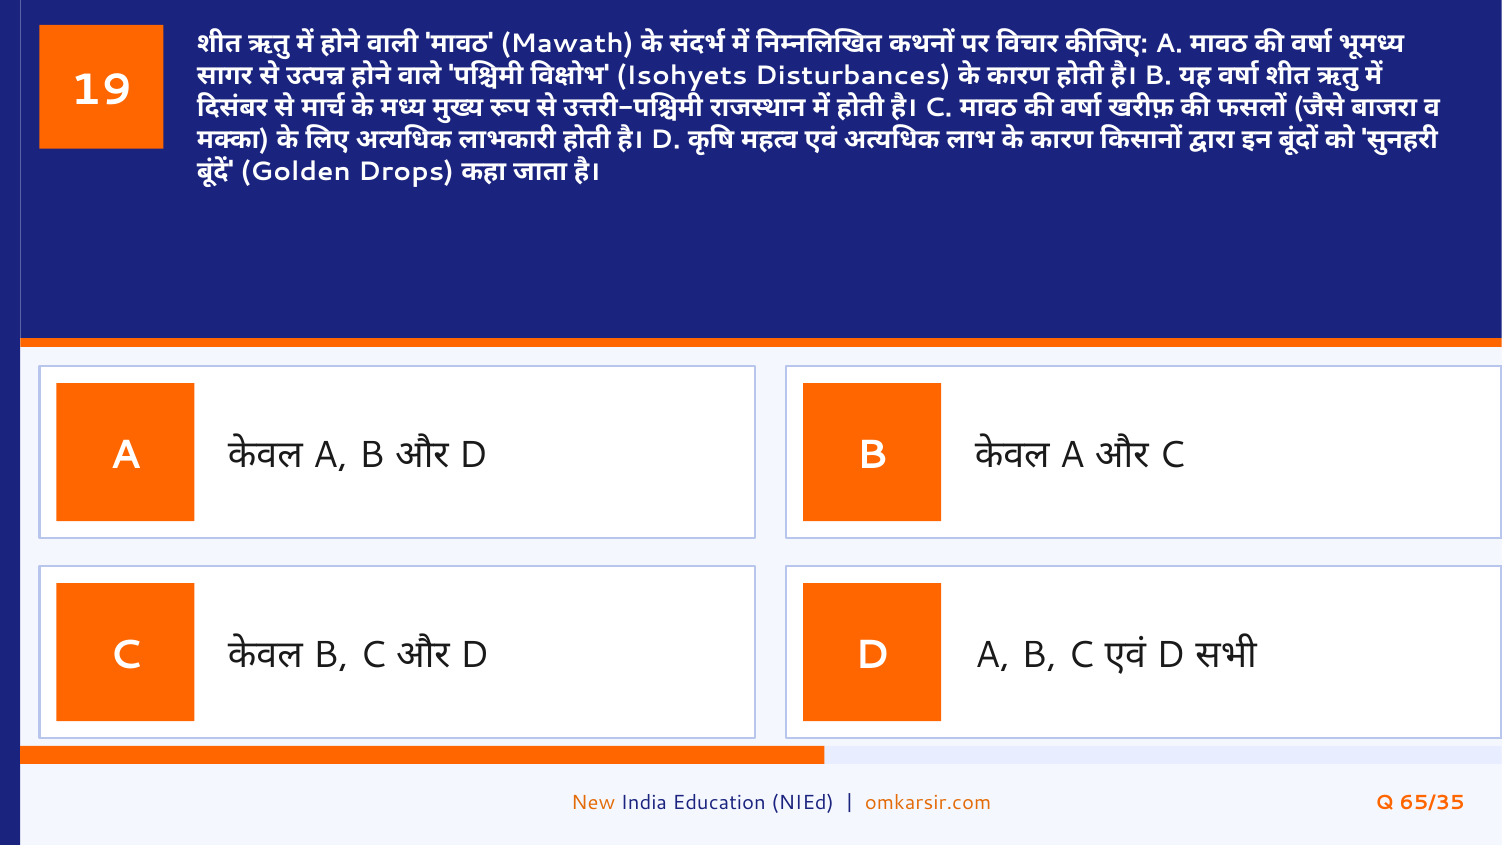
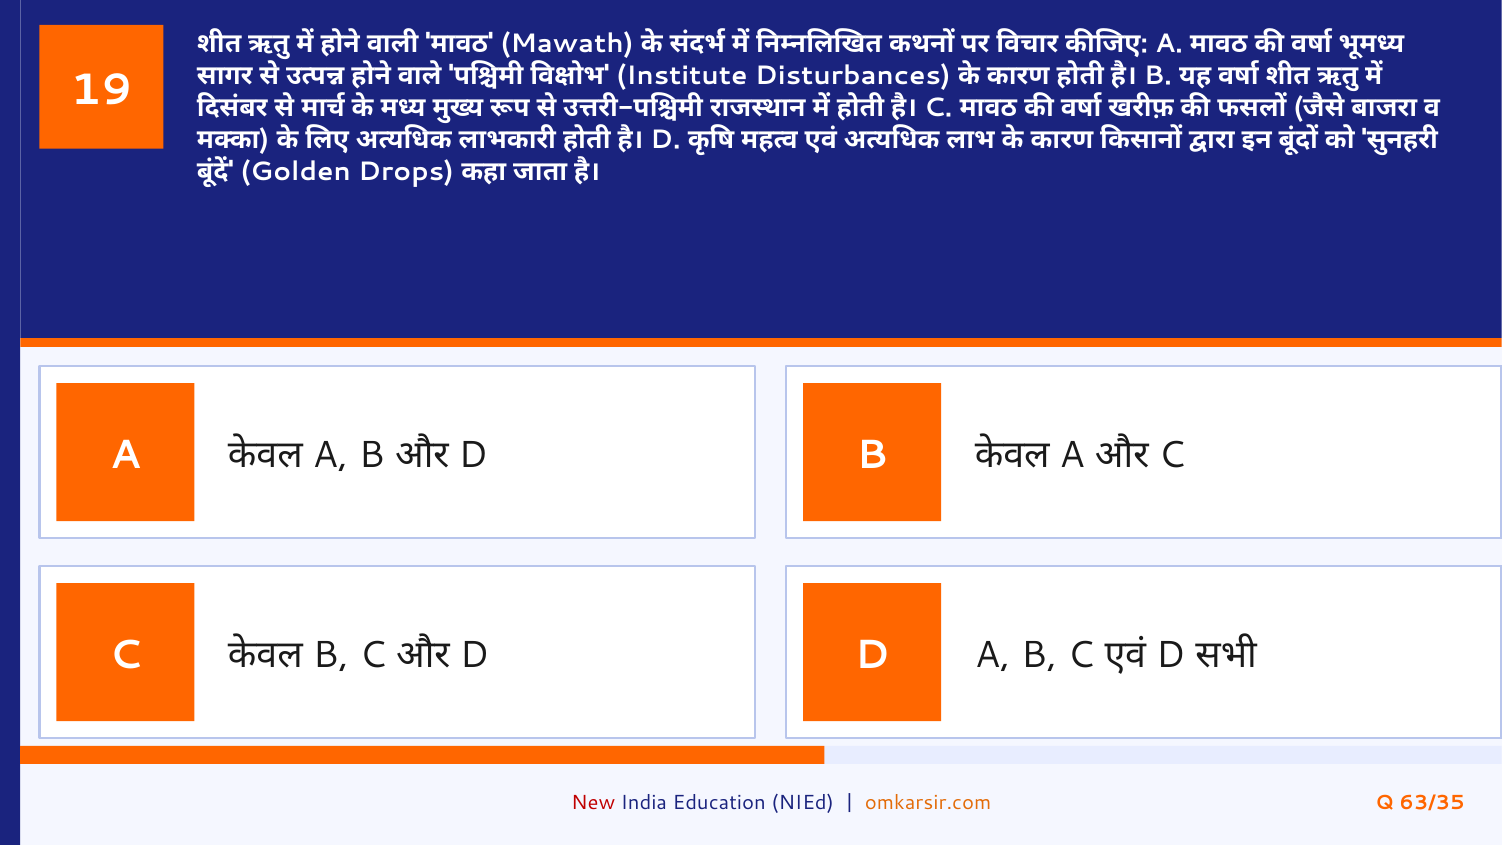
Isohyets: Isohyets -> Institute (682, 76)
New colour: orange -> red (593, 802)
65/35: 65/35 -> 63/35 (1432, 802)
